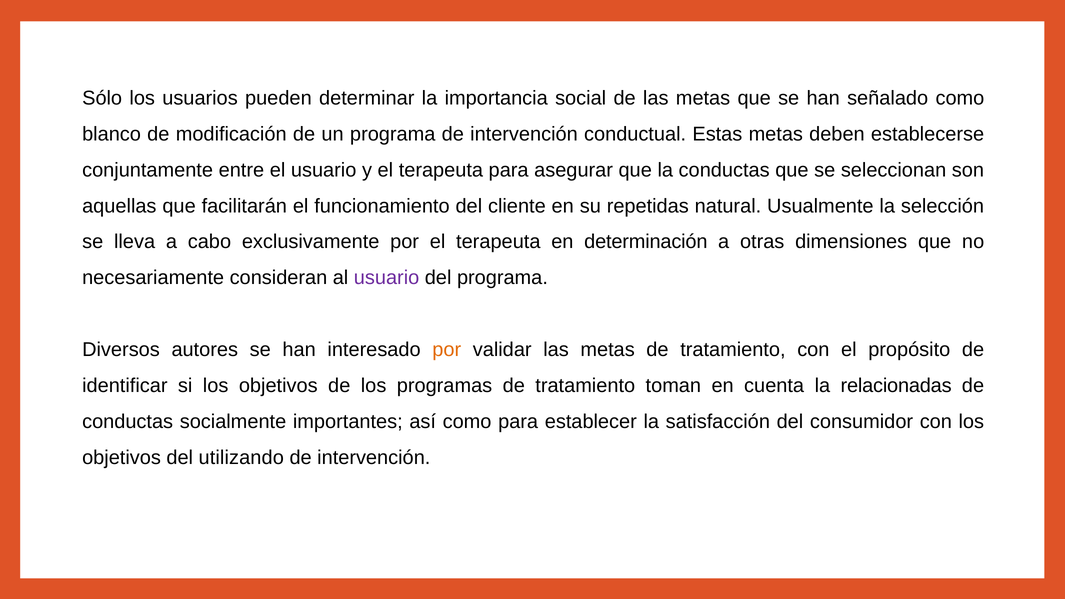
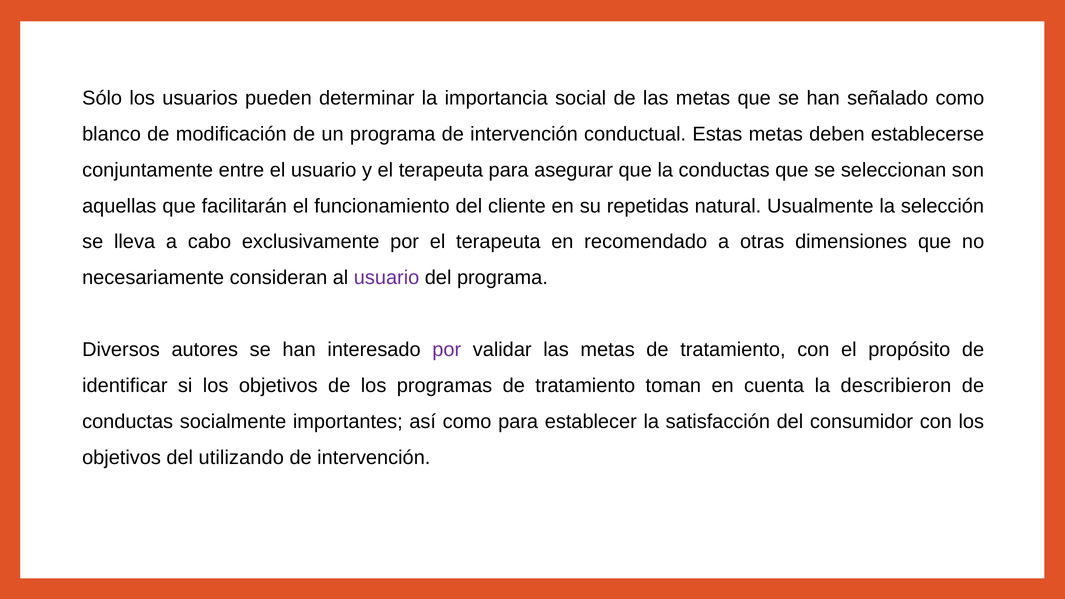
determinación: determinación -> recomendado (646, 242)
por colour: orange -> purple (447, 350)
relacionadas: relacionadas -> describieron (896, 386)
